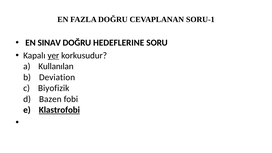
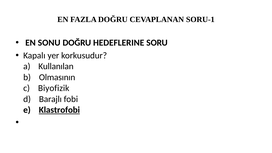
SINAV: SINAV -> SONU (49, 43)
yer underline: present -> none (53, 56)
Deviation: Deviation -> Olmasının (57, 77)
Bazen: Bazen -> Barajlı (50, 99)
